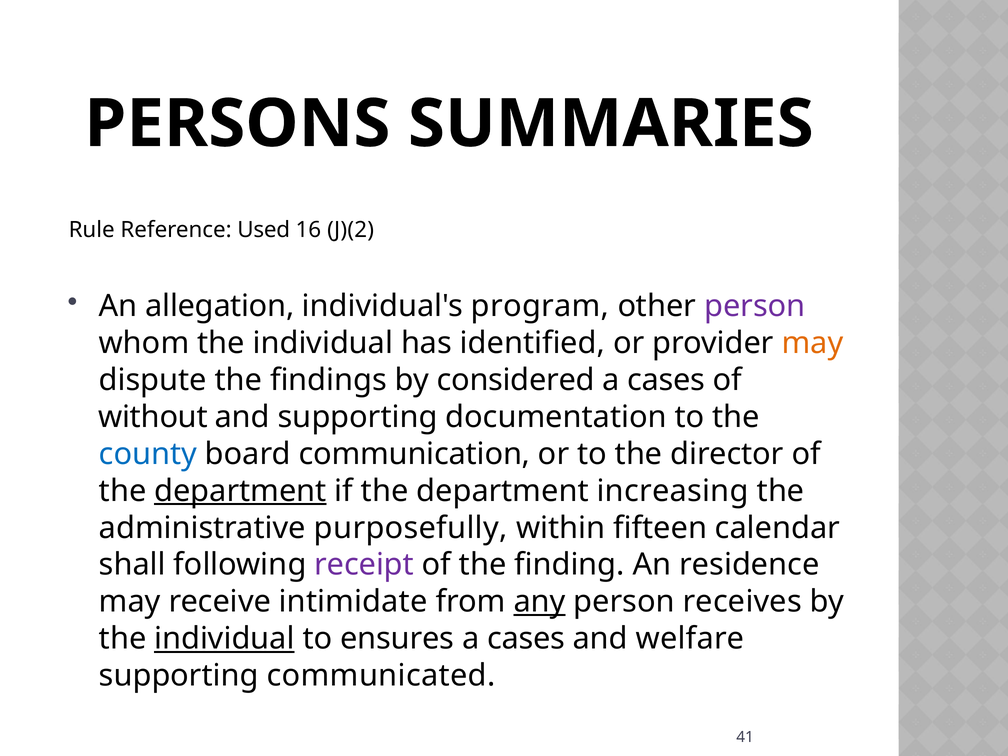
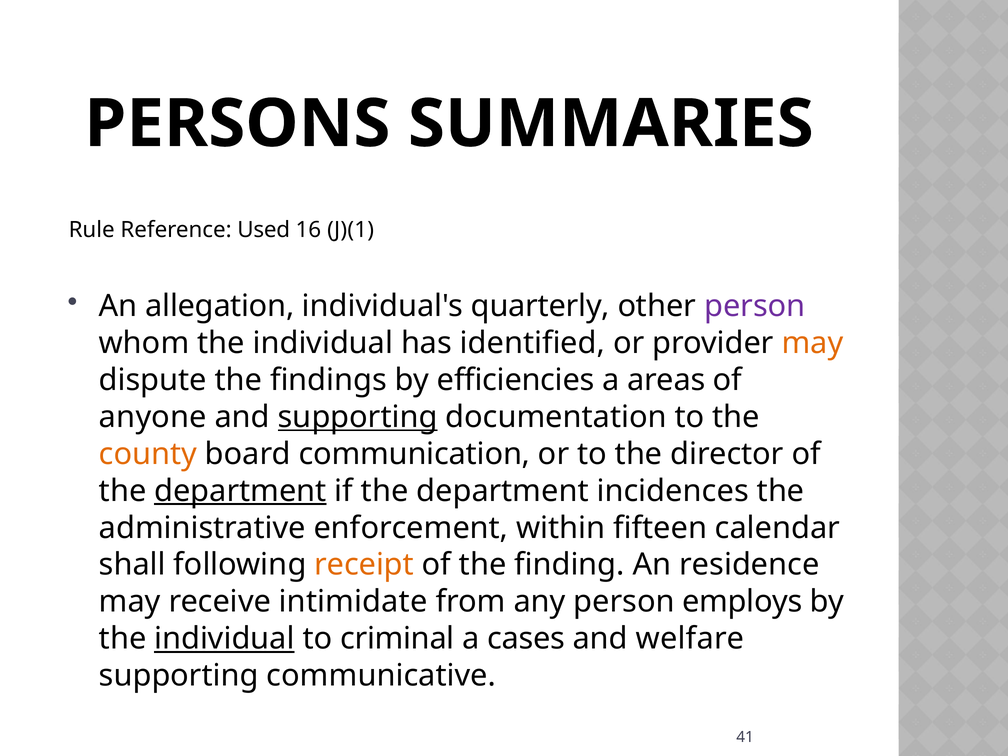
J)(2: J)(2 -> J)(1 (351, 230)
program: program -> quarterly (540, 306)
considered: considered -> efficiencies (516, 380)
cases: cases -> areas (666, 380)
without: without -> anyone (153, 417)
supporting underline: none -> present (358, 417)
county colour: blue -> orange (148, 454)
increasing: increasing -> incidences (673, 491)
purposefully: purposefully -> enforcement (411, 528)
receipt colour: purple -> orange (364, 565)
any underline: present -> none (540, 602)
receives: receives -> employs (742, 602)
ensures: ensures -> criminal (397, 639)
communicated: communicated -> communicative (381, 676)
